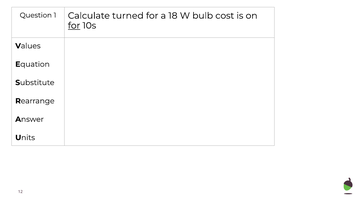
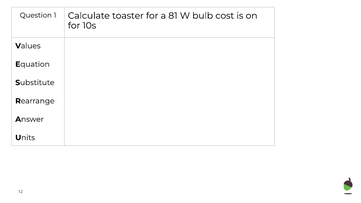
turned: turned -> toaster (128, 16)
18: 18 -> 81 (173, 16)
for underline: present -> none (74, 26)
